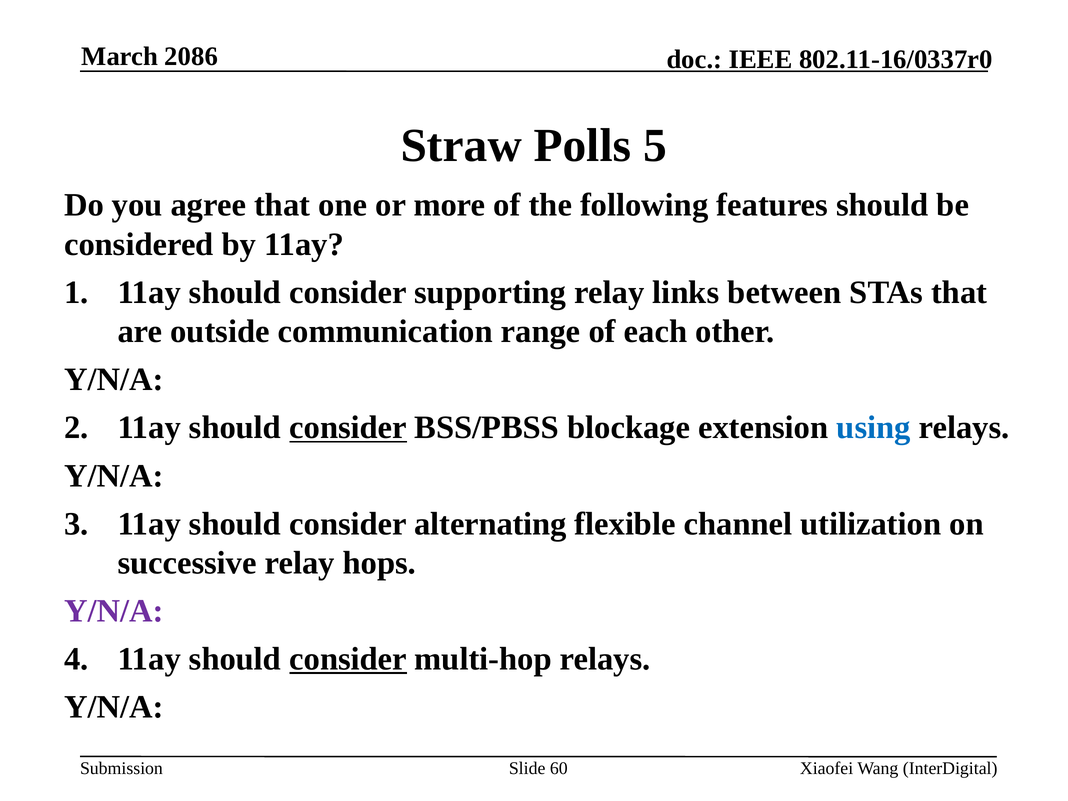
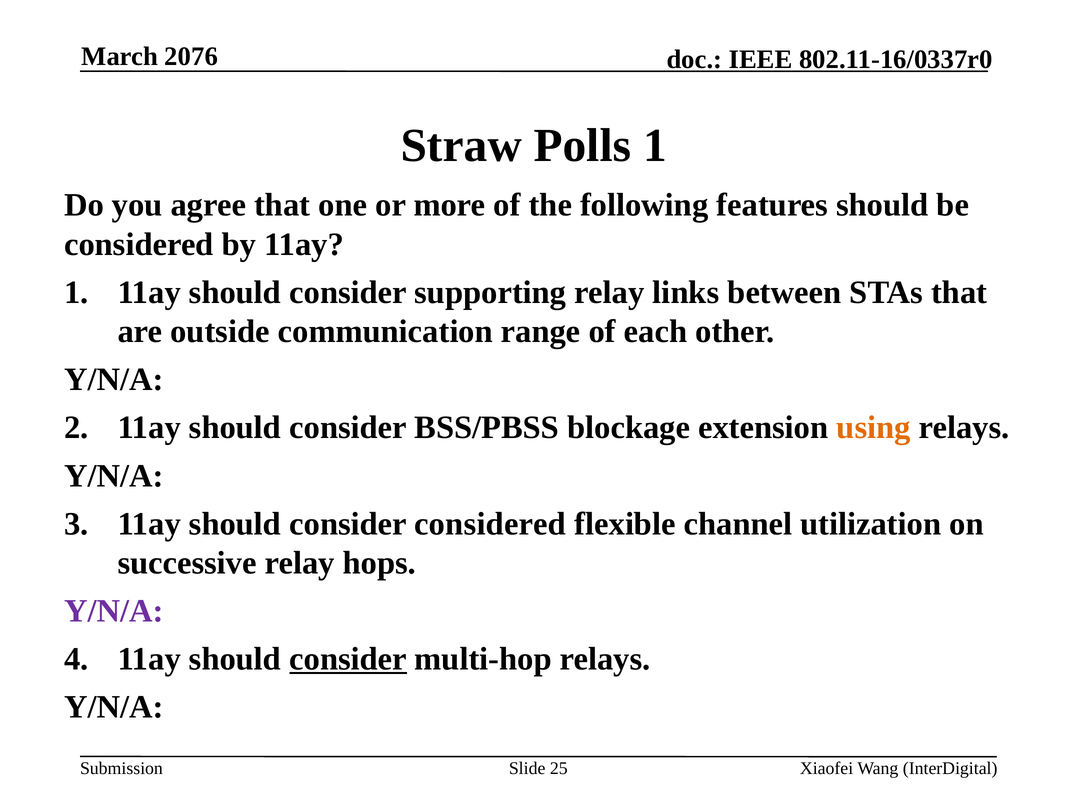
2086: 2086 -> 2076 (191, 57)
Polls 5: 5 -> 1 (655, 146)
consider underline: present -> none (348, 428)
using colour: blue -> orange (874, 428)
consider alternating: alternating -> considered (490, 524)
60: 60 -> 25 (559, 768)
